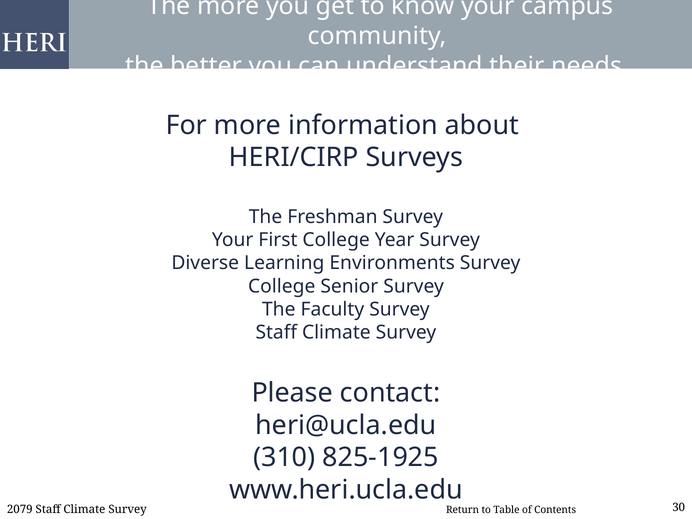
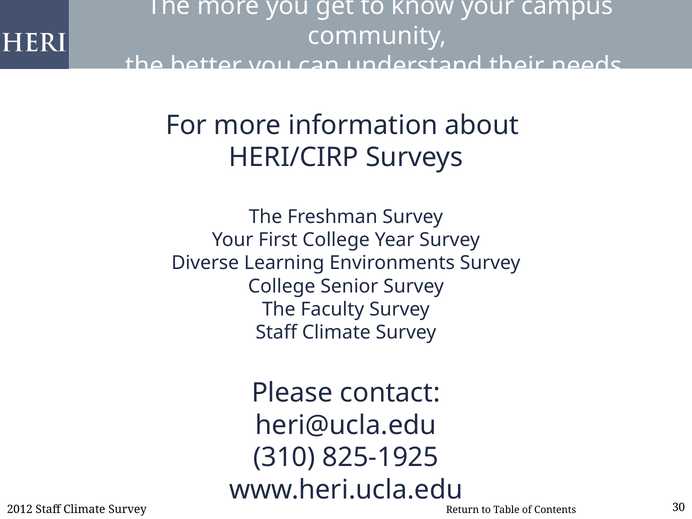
2079: 2079 -> 2012 (20, 509)
